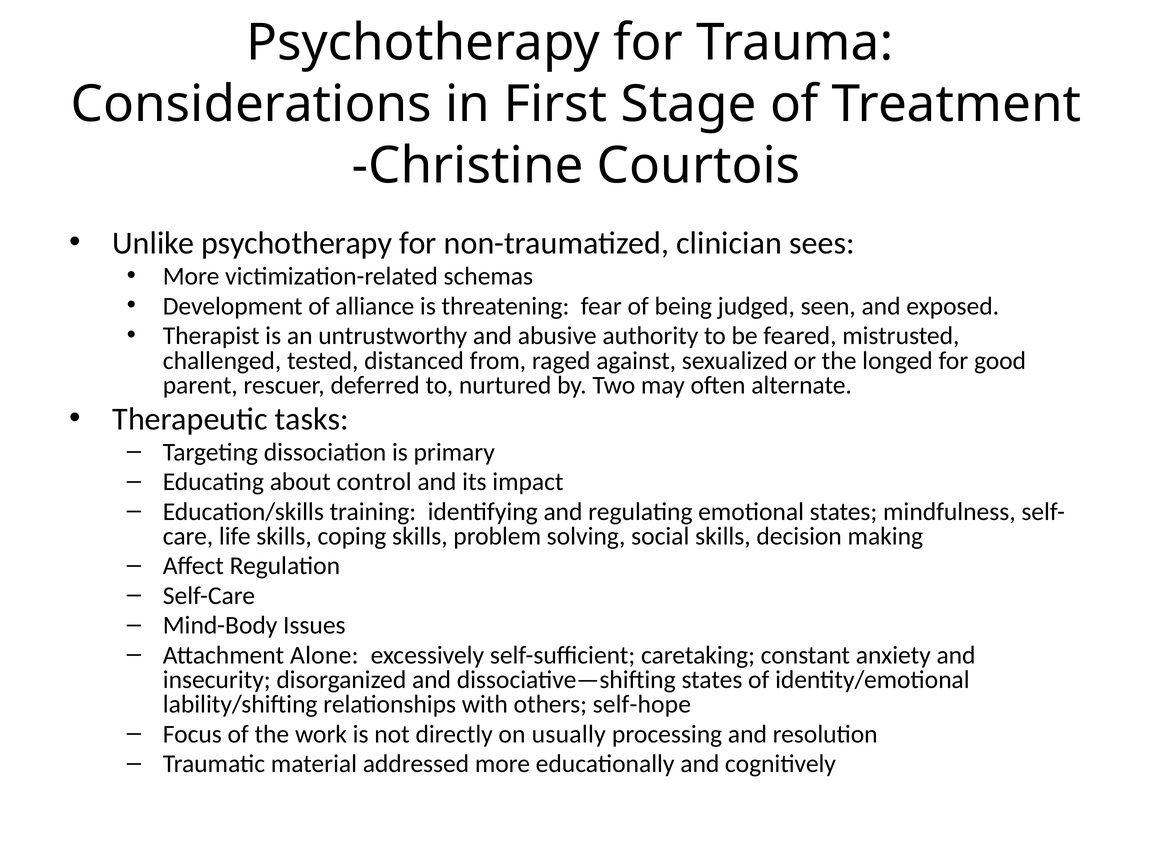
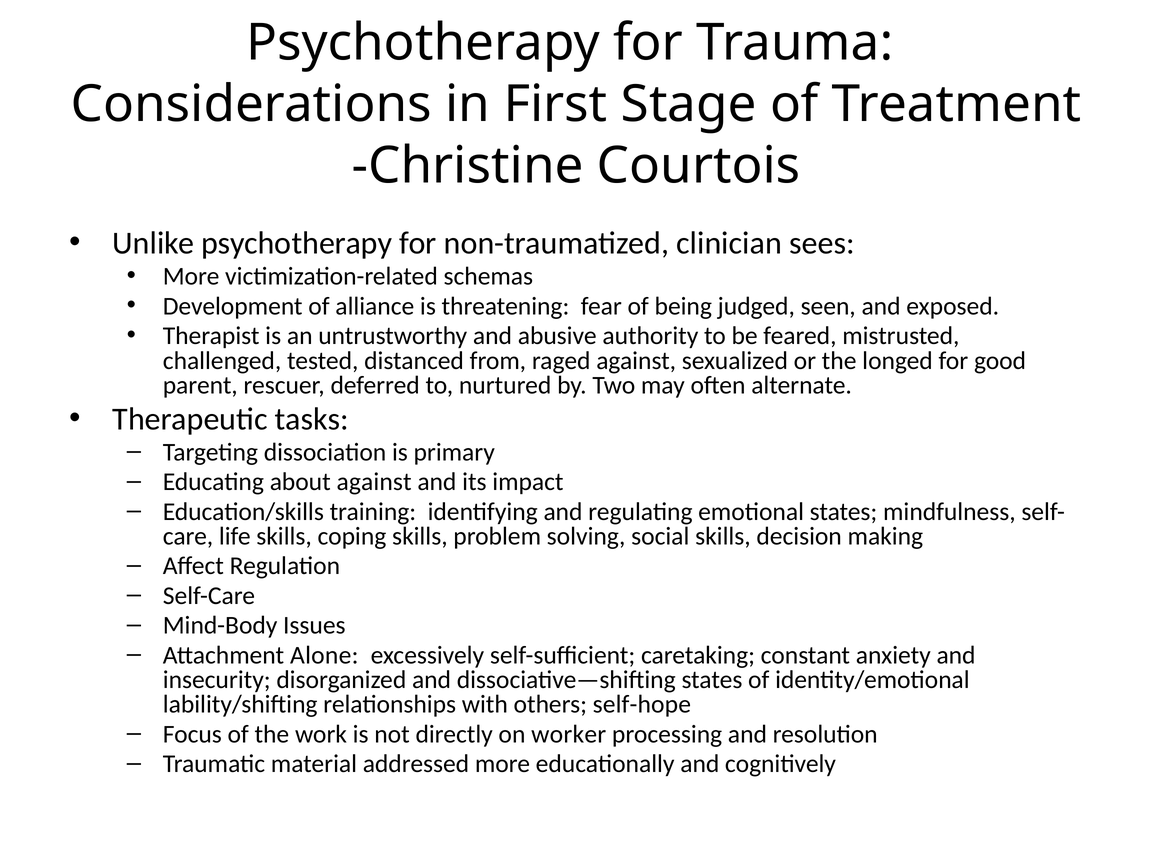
about control: control -> against (374, 482)
usually: usually -> worker (569, 734)
